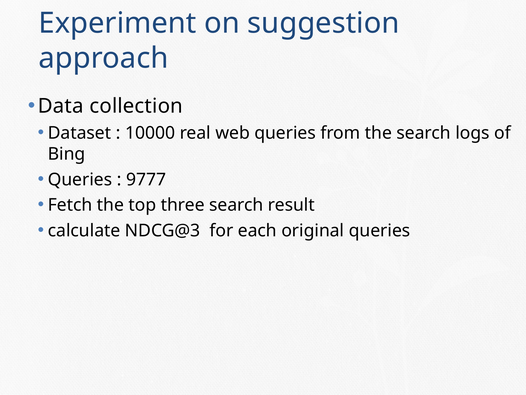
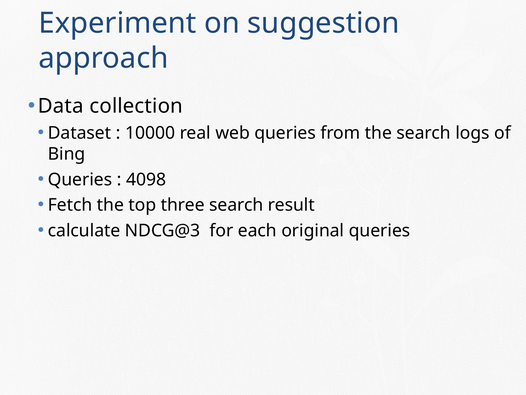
9777: 9777 -> 4098 (146, 179)
